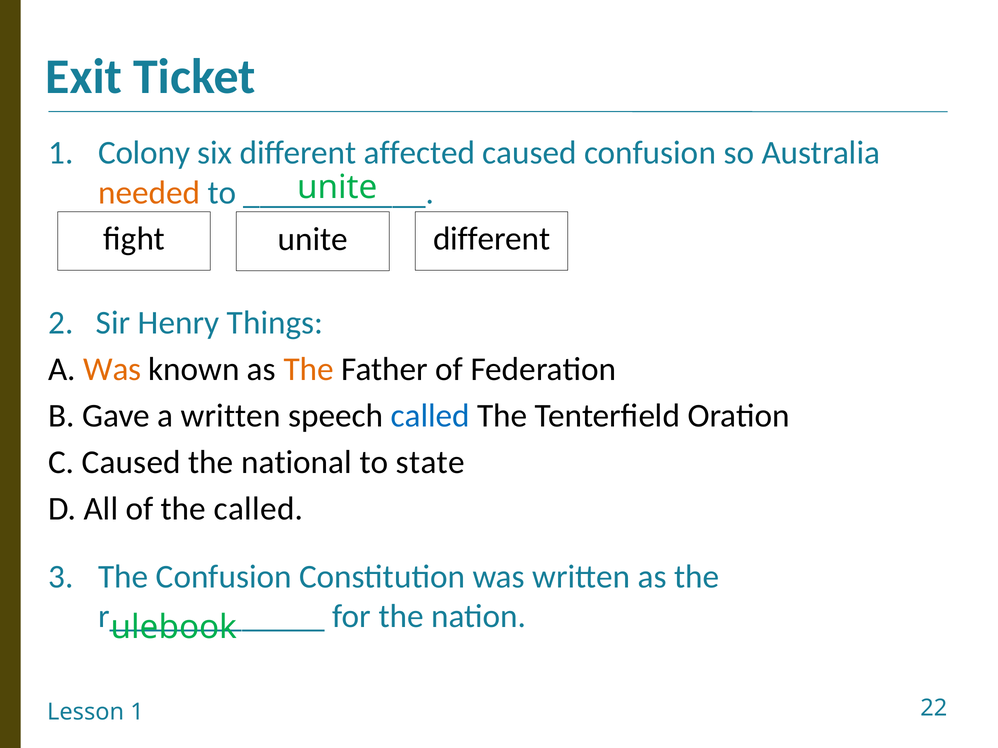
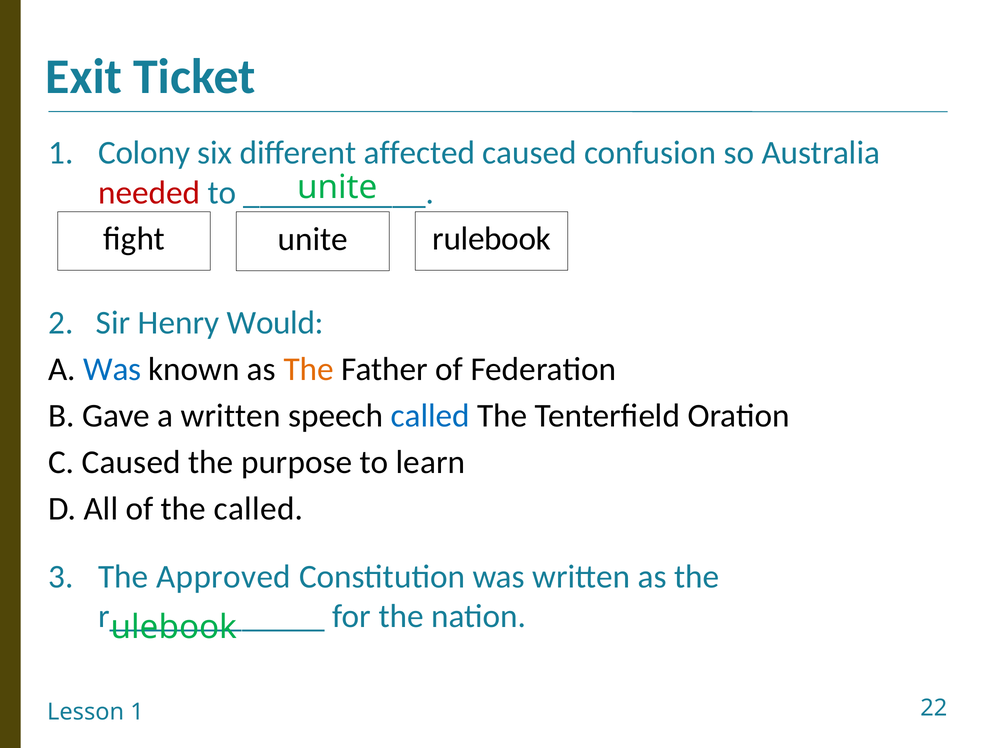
needed colour: orange -> red (149, 193)
unite different: different -> rulebook (492, 239)
Things: Things -> Would (275, 323)
Was colour: orange -> blue (112, 369)
national: national -> purpose (297, 462)
state: state -> learn (430, 462)
The Confusion: Confusion -> Approved (224, 577)
